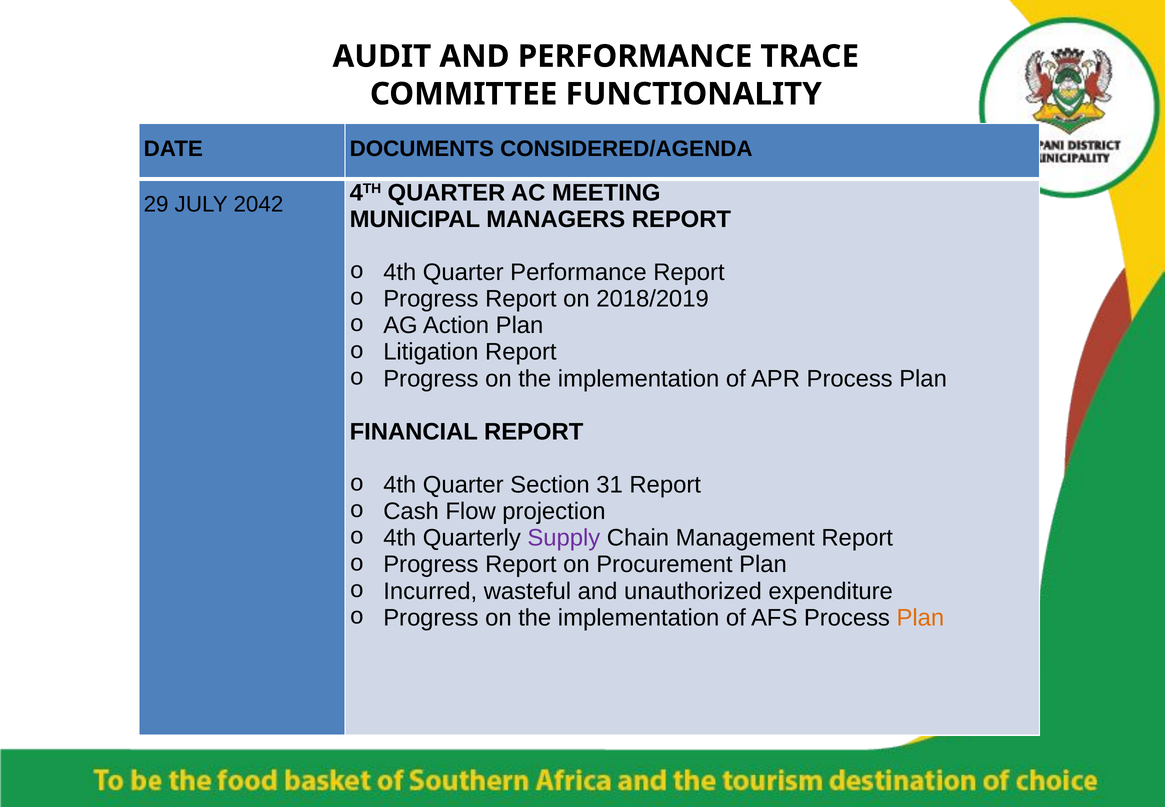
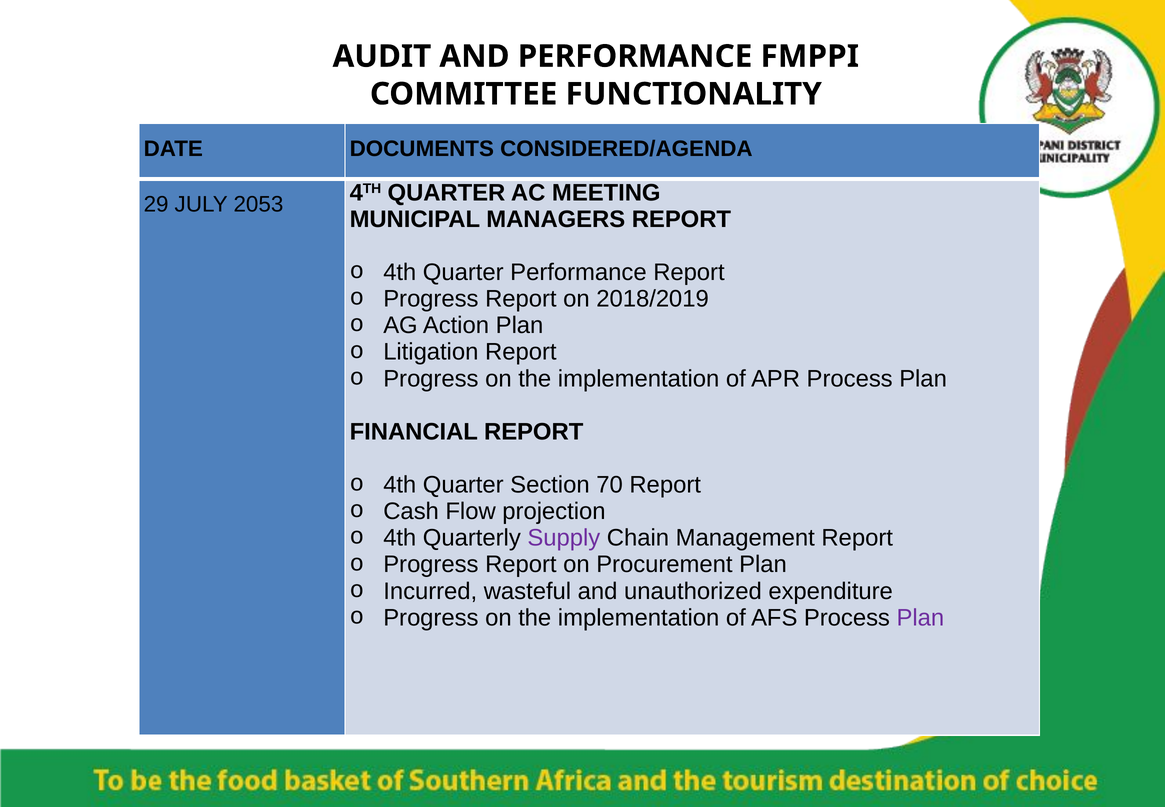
TRACE: TRACE -> FMPPI (810, 56)
2042: 2042 -> 2053 (258, 204)
31: 31 -> 70 (610, 485)
Plan colour: orange -> purple (920, 617)
